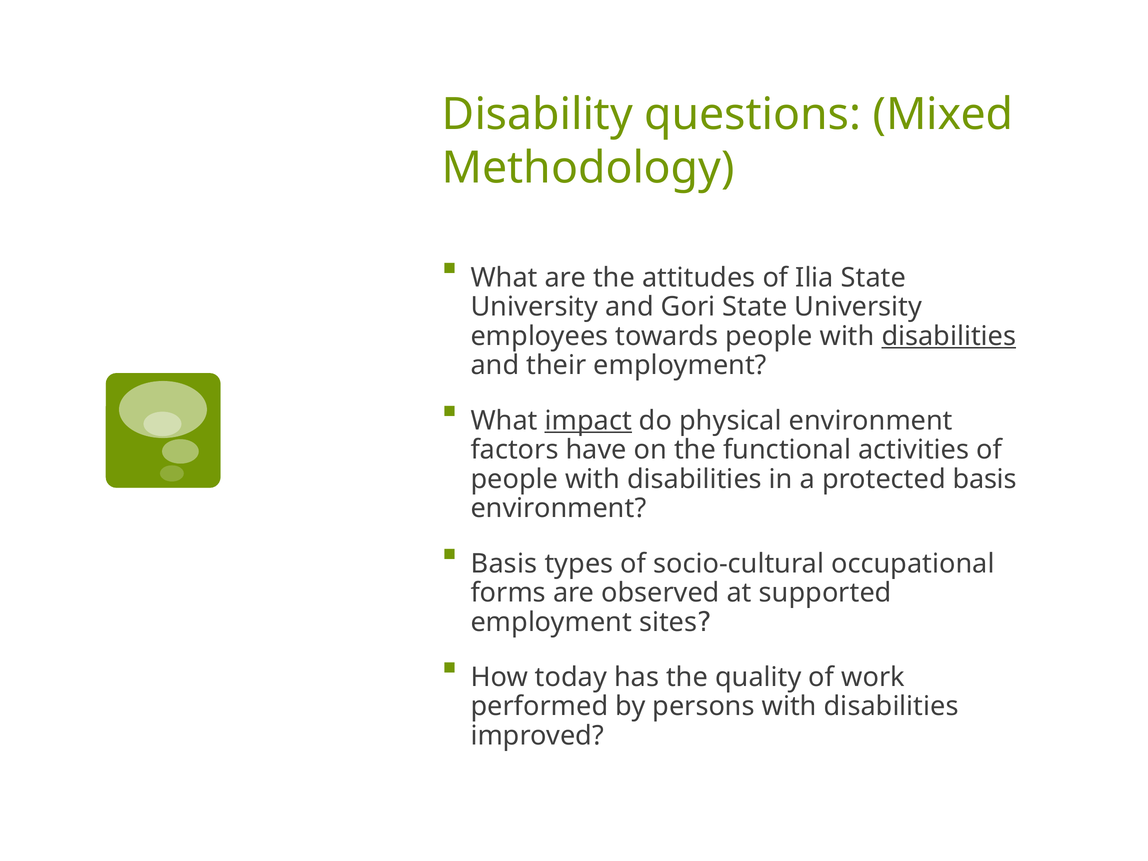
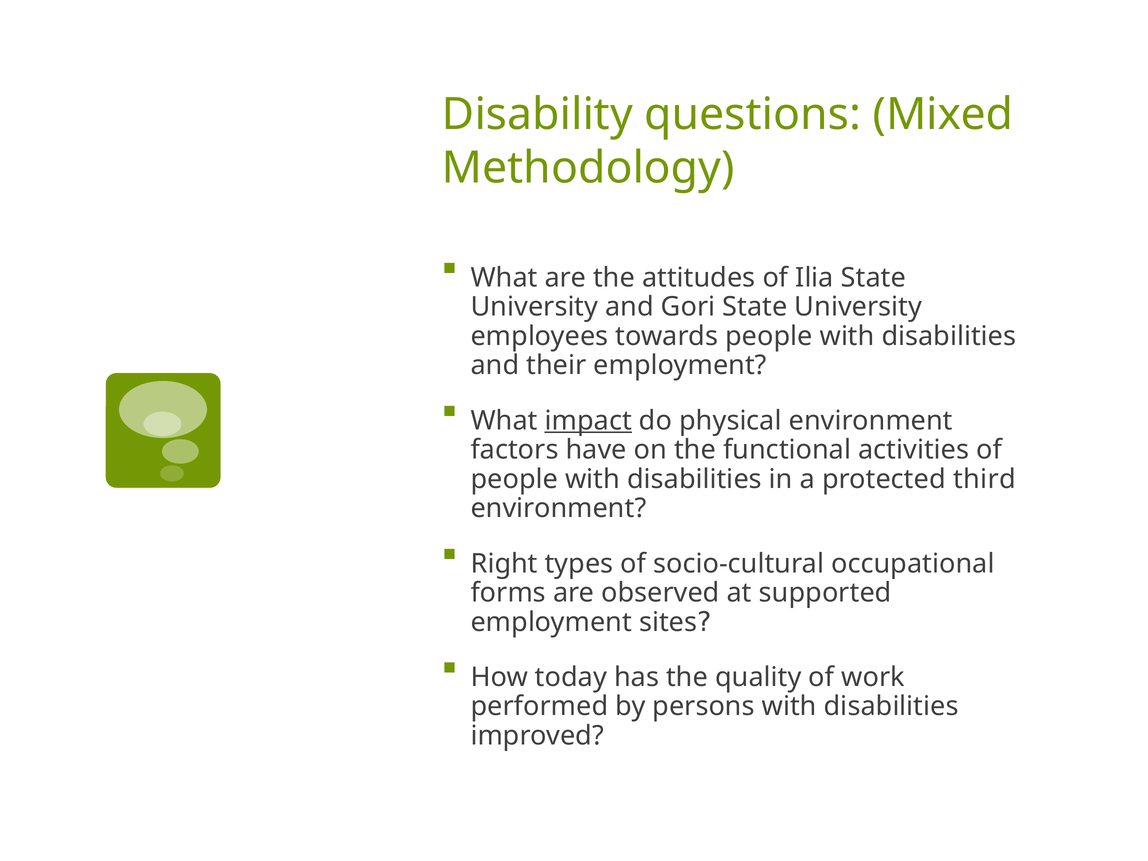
disabilities underline: present -> none (949, 336)
protected basis: basis -> third (984, 479)
Basis: Basis -> Right (504, 564)
